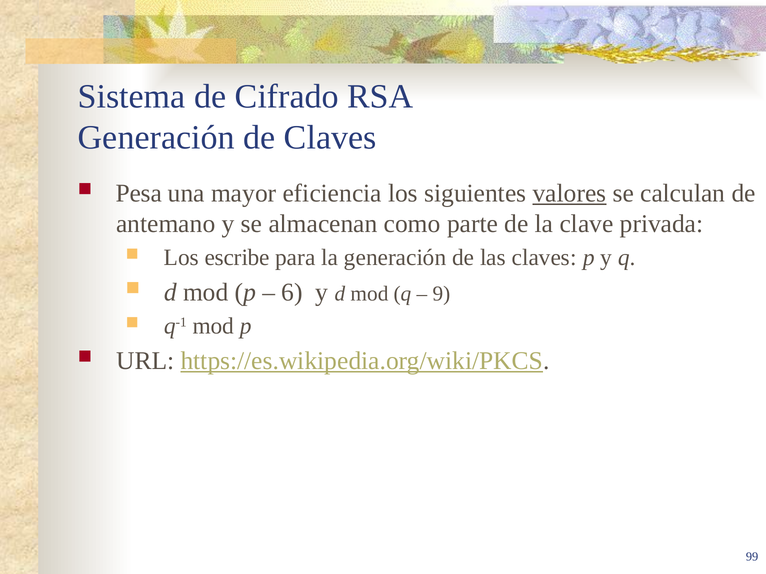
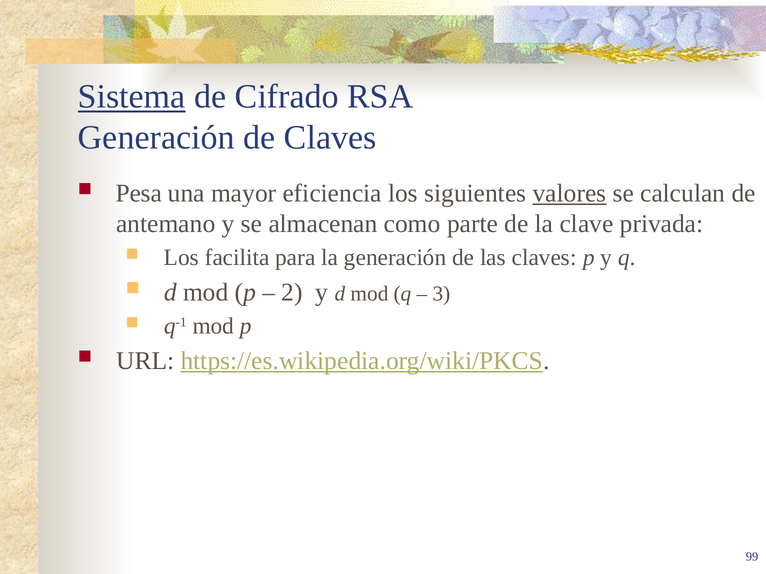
Sistema underline: none -> present (132, 97)
escribe: escribe -> facilita (237, 258)
6: 6 -> 2 (292, 292)
9: 9 -> 3 (441, 294)
